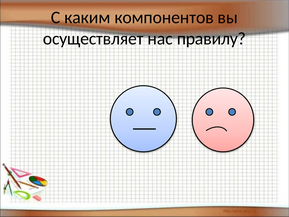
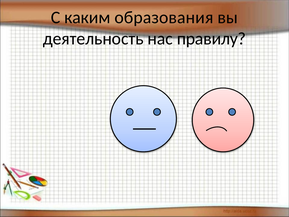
компонентов: компонентов -> образования (164, 17)
осуществляет: осуществляет -> деятельность (93, 39)
